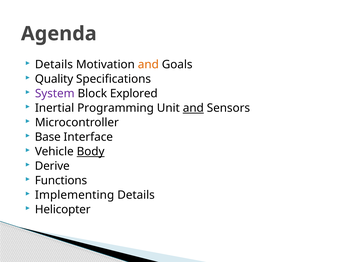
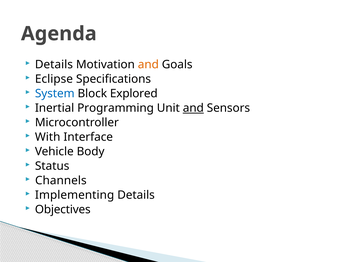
Quality: Quality -> Eclipse (54, 79)
System colour: purple -> blue (55, 94)
Base: Base -> With (48, 137)
Body underline: present -> none (91, 152)
Derive: Derive -> Status (52, 166)
Functions: Functions -> Channels (61, 181)
Helicopter: Helicopter -> Objectives (63, 210)
